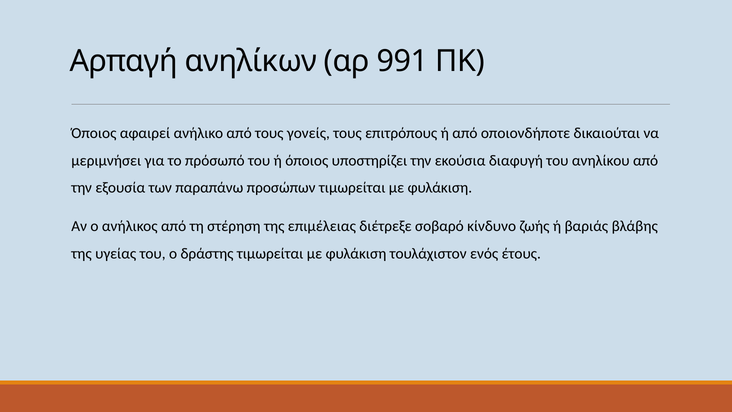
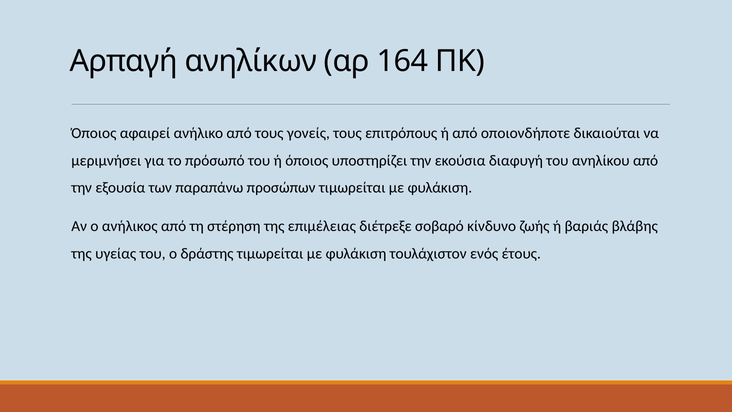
991: 991 -> 164 (403, 61)
